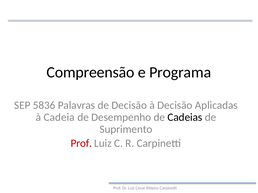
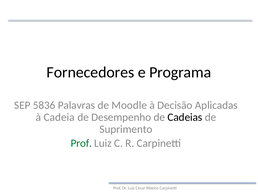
Compreensão: Compreensão -> Fornecedores (90, 72)
de Decisão: Decisão -> Moodle (129, 105)
Prof colour: red -> green (81, 144)
